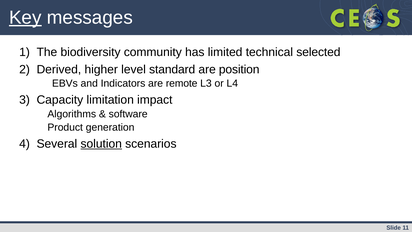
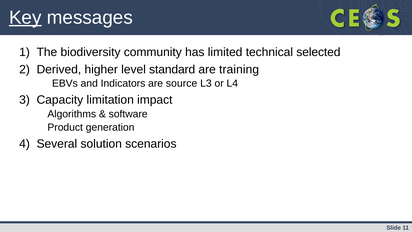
position: position -> training (239, 69)
remote: remote -> source (182, 83)
solution underline: present -> none (101, 144)
